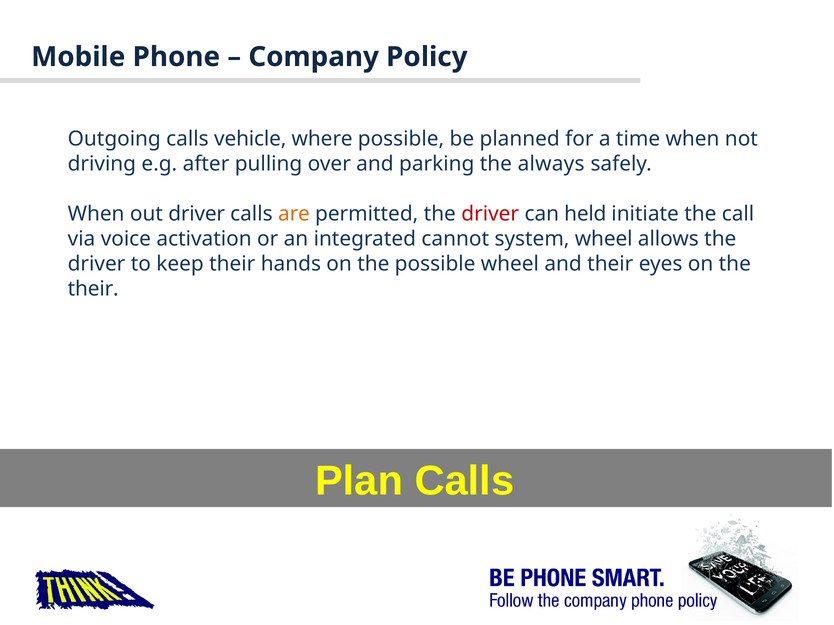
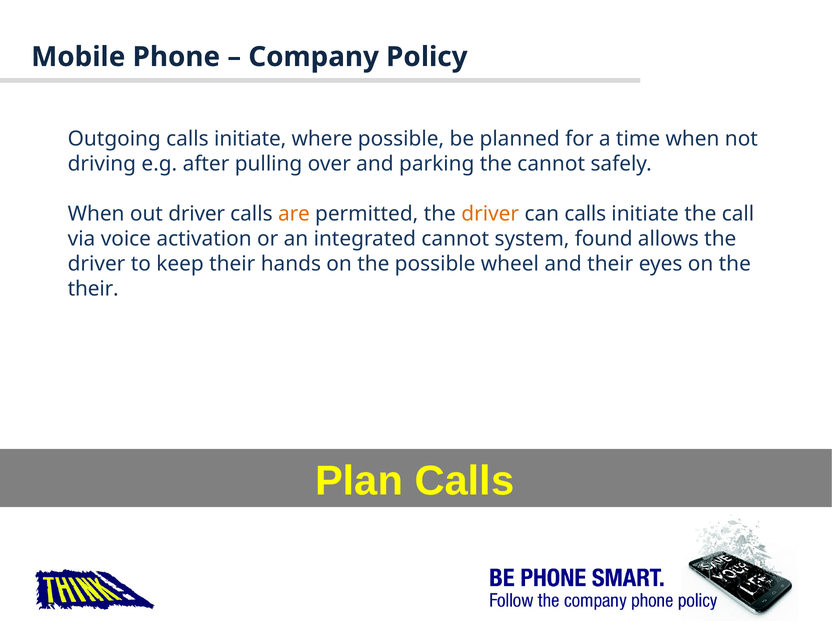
Outgoing calls vehicle: vehicle -> initiate (250, 139)
the always: always -> cannot (551, 164)
driver colour: red -> orange (490, 214)
can held: held -> calls (585, 214)
system wheel: wheel -> found (604, 239)
